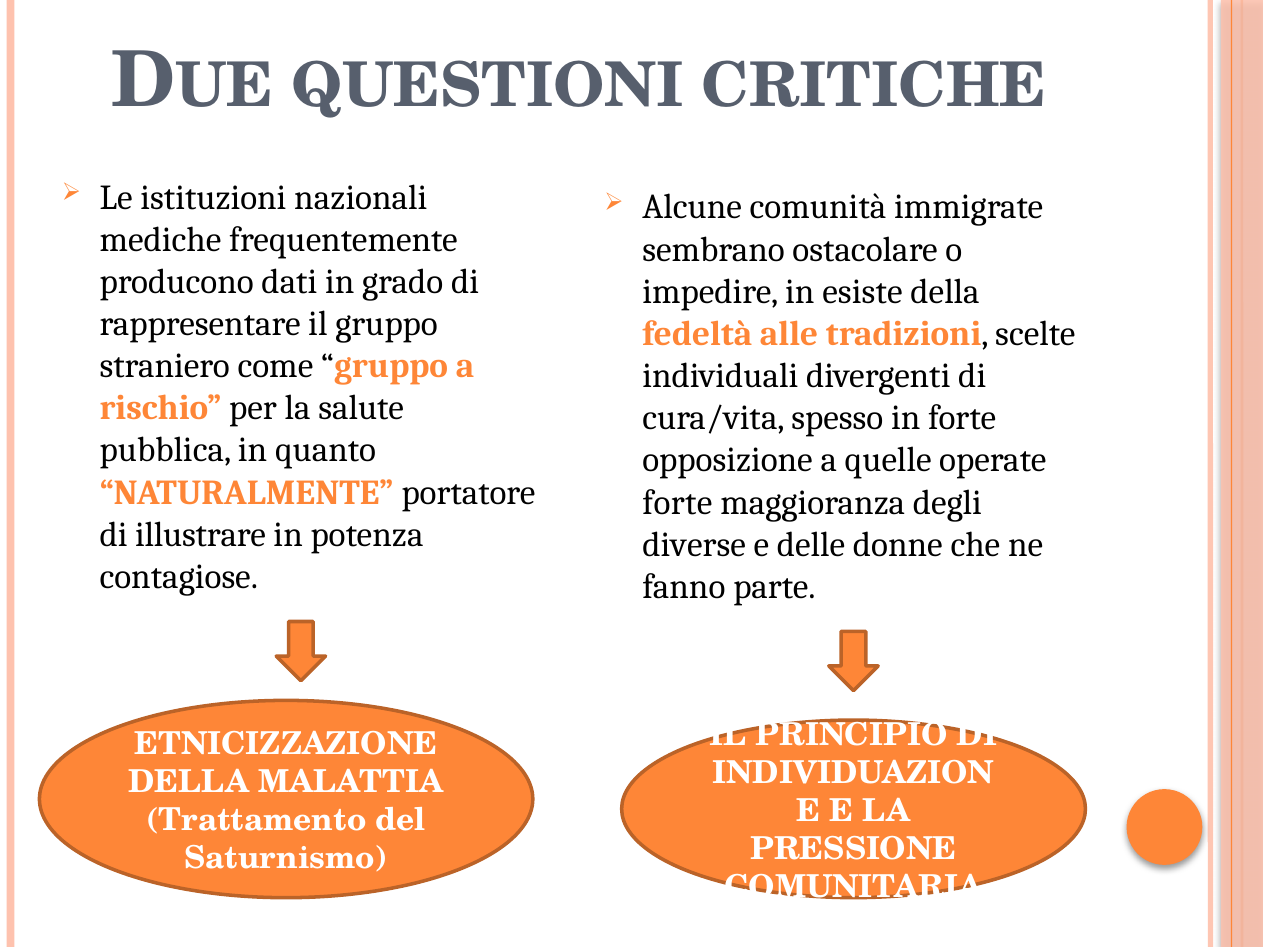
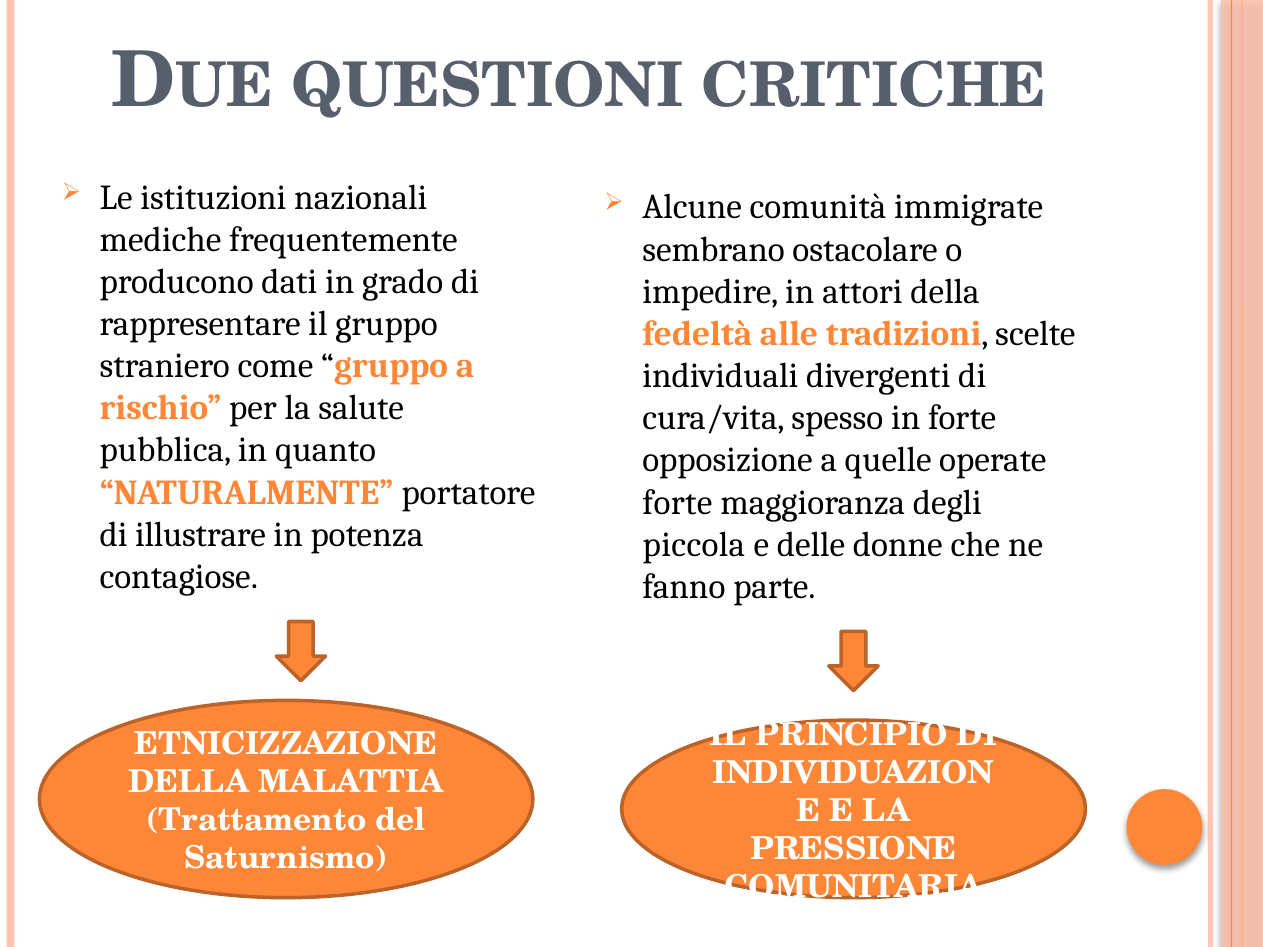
esiste: esiste -> attori (862, 292)
diverse: diverse -> piccola (694, 545)
